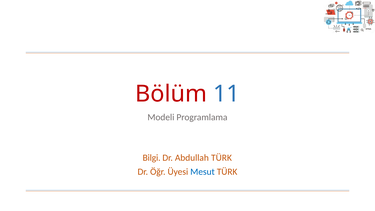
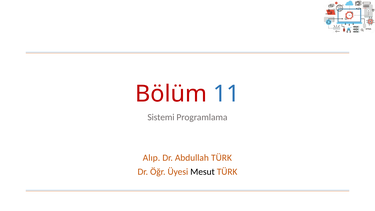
Modeli: Modeli -> Sistemi (161, 117)
Bilgi: Bilgi -> Alıp (151, 158)
Mesut colour: blue -> black (203, 172)
